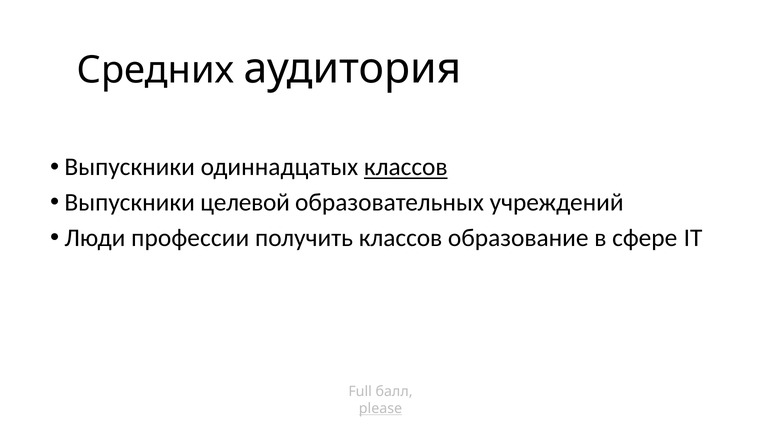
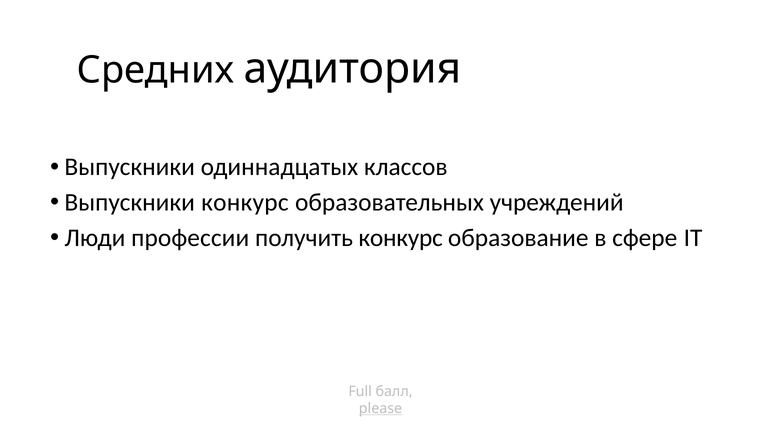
классов underline: present -> none (406, 167)
Выпускники целевой: целевой -> конкурс (245, 202)
получить классов: классов -> конкурс (401, 238)
